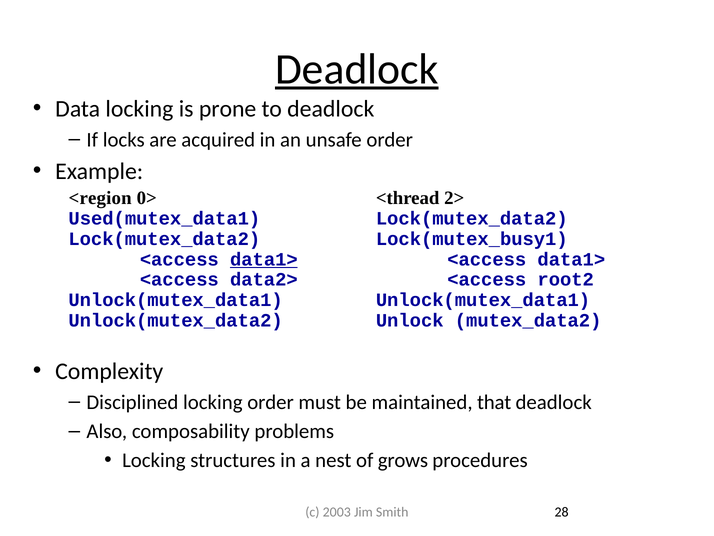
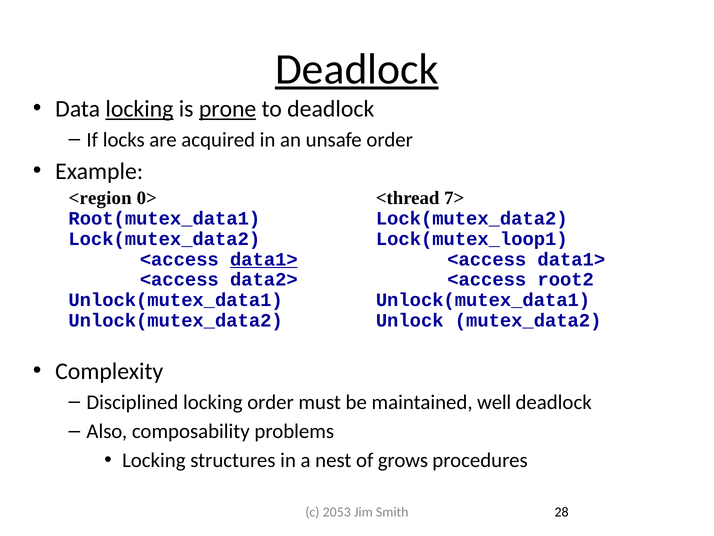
locking underline: none -> present (139, 109)
prone underline: none -> present (228, 109)
2>: 2> -> 7> (454, 198)
Used(mutex_data1: Used(mutex_data1 -> Root(mutex_data1 (164, 218)
Lock(mutex_busy1: Lock(mutex_busy1 -> Lock(mutex_loop1 (472, 239)
that: that -> well (494, 402)
2003: 2003 -> 2053 (337, 512)
